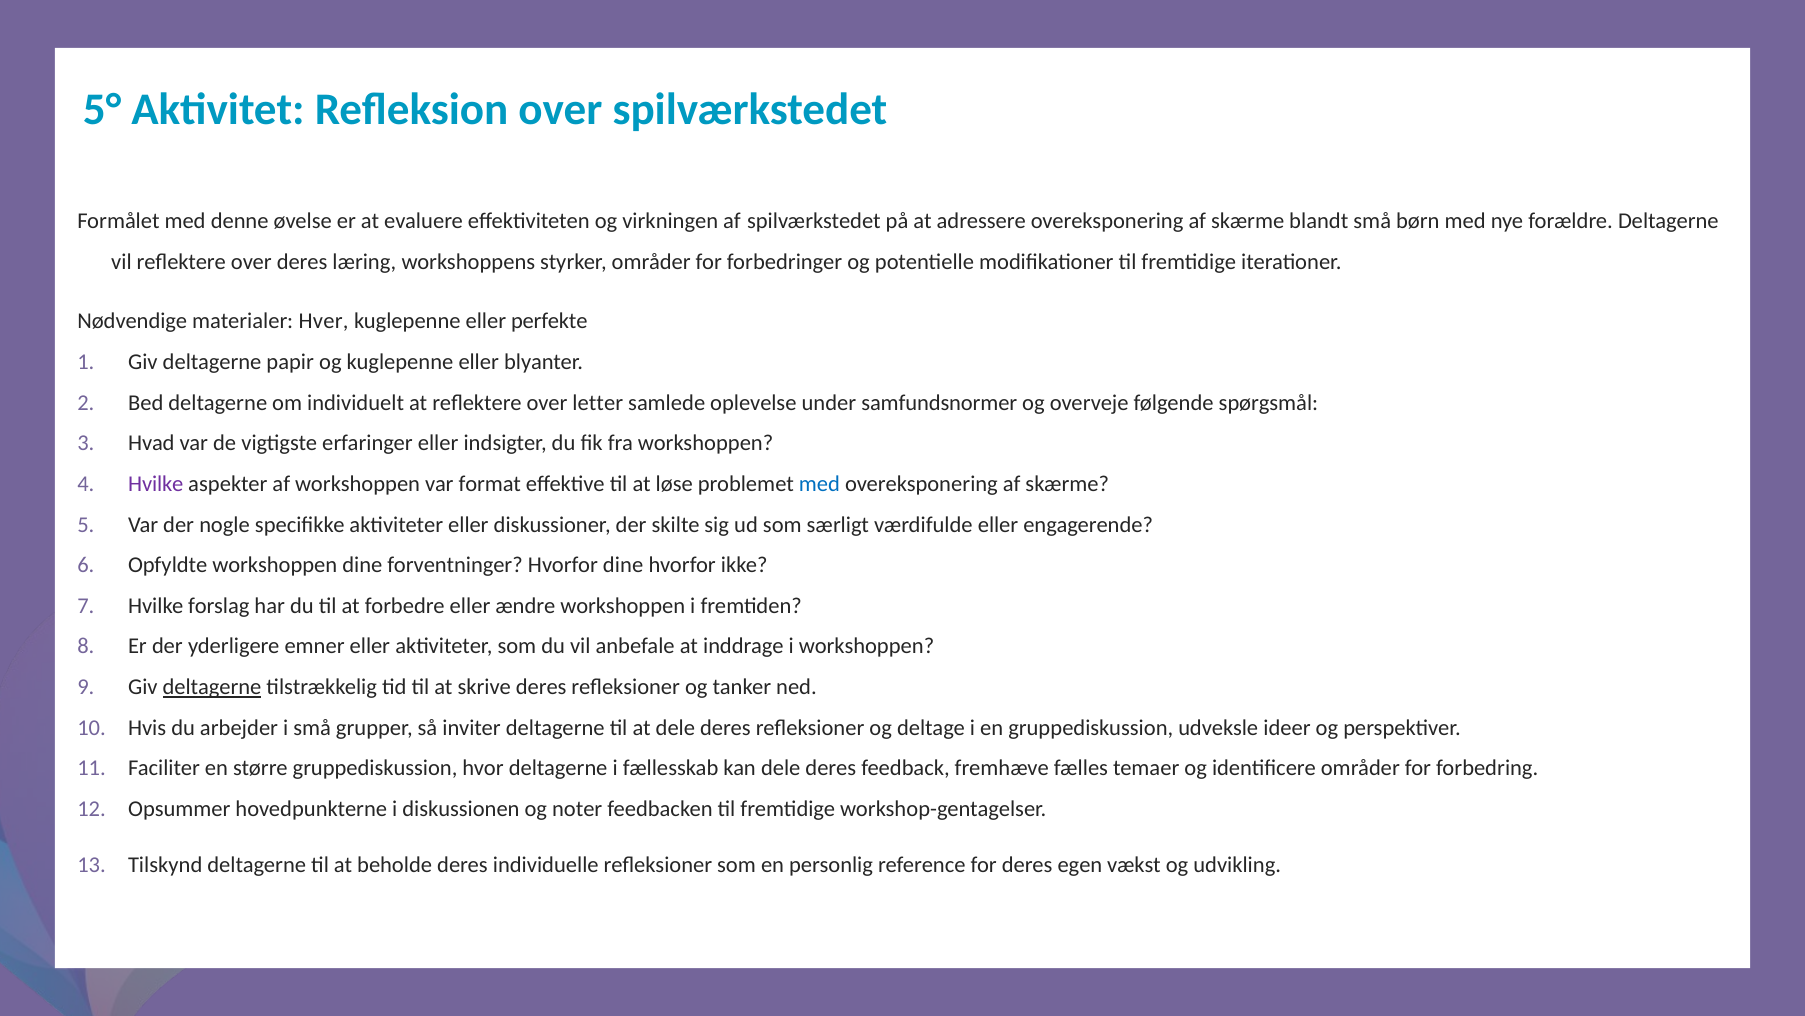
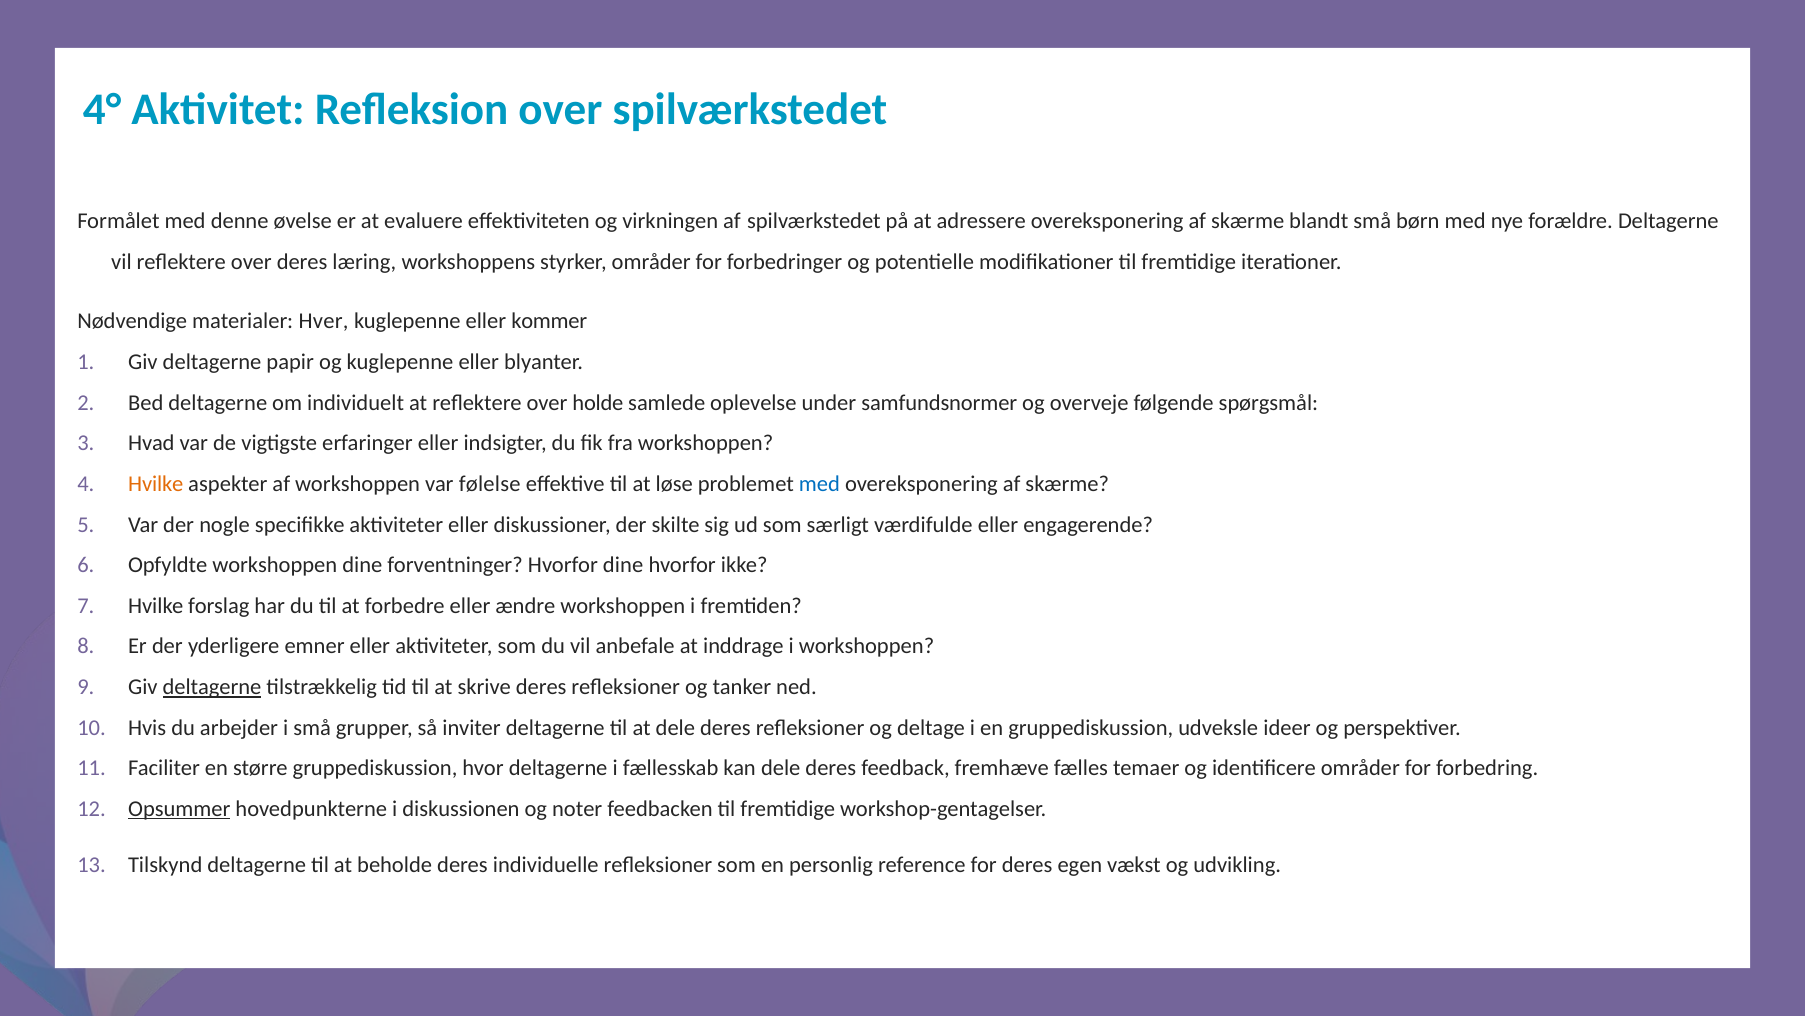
5°: 5° -> 4° (102, 109)
perfekte: perfekte -> kommer (549, 321)
letter: letter -> holde (598, 402)
Hvilke colour: purple -> orange (156, 484)
format: format -> følelse (490, 484)
Opsummer underline: none -> present (179, 809)
